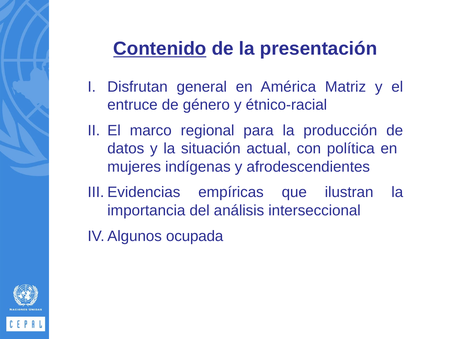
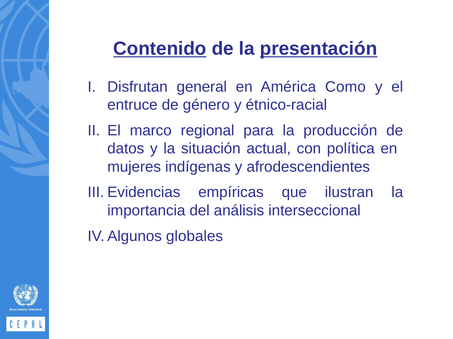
presentación underline: none -> present (319, 49)
Matriz: Matriz -> Como (345, 87)
ocupada: ocupada -> globales (195, 237)
